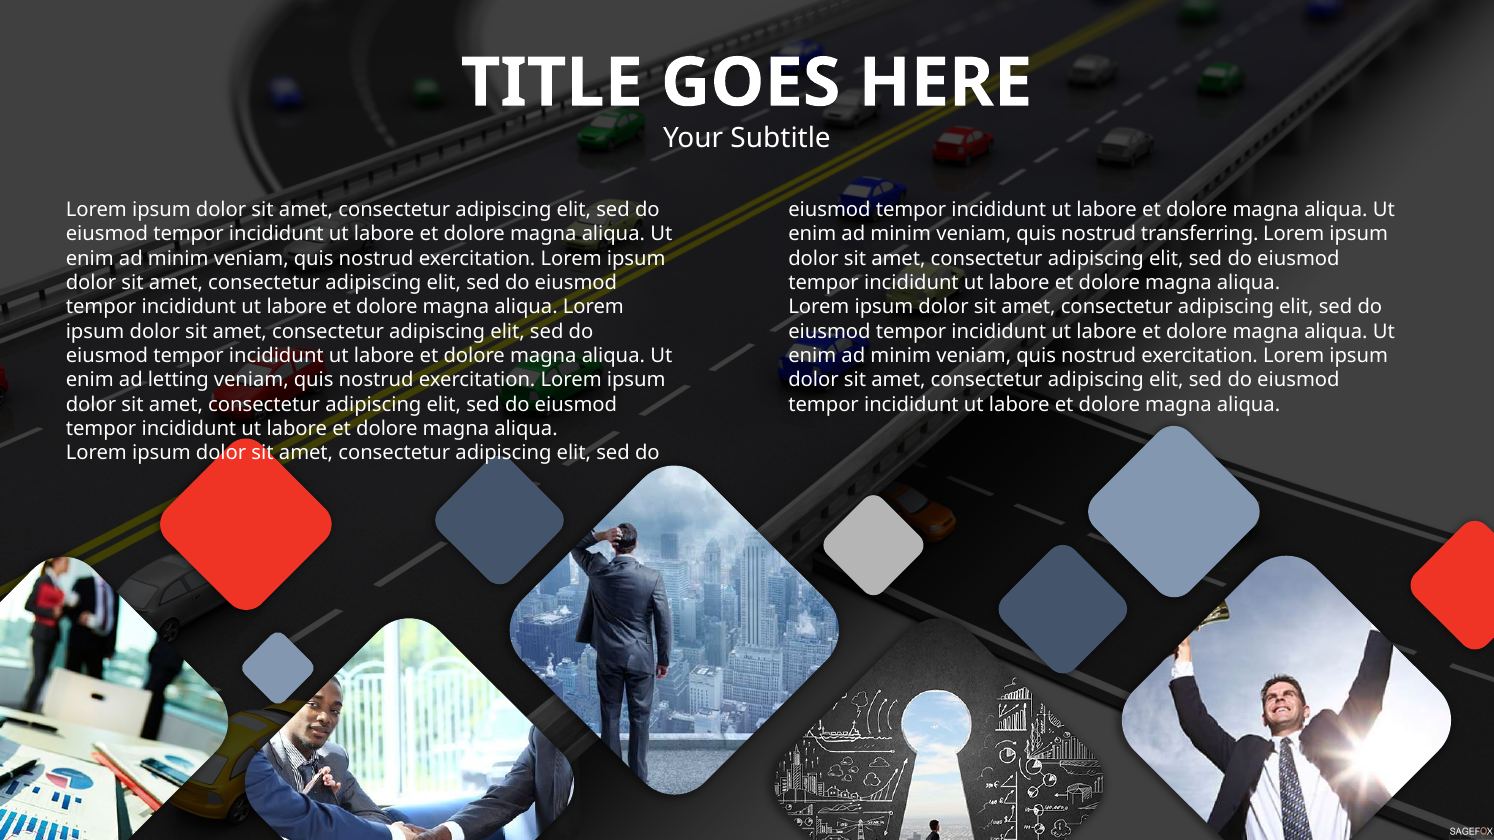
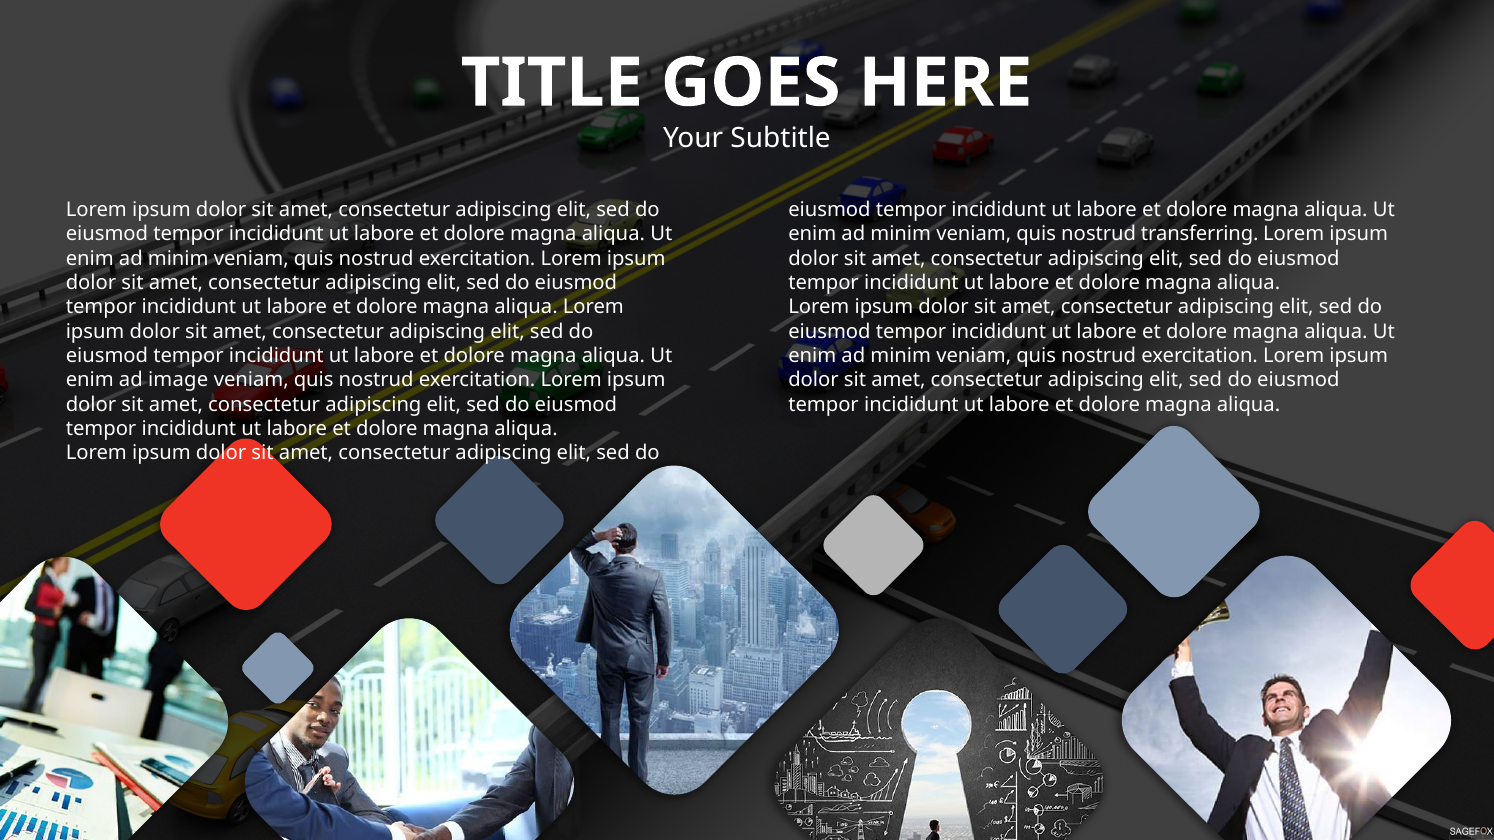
letting: letting -> image (178, 380)
